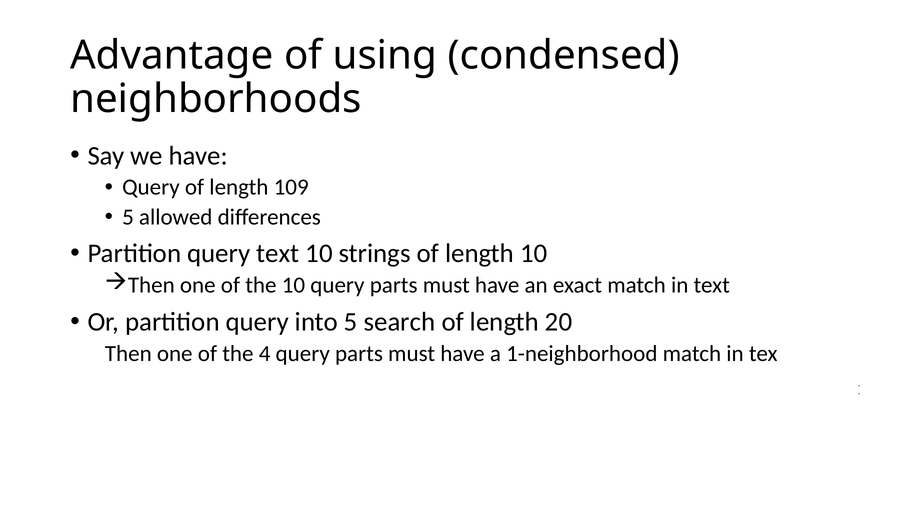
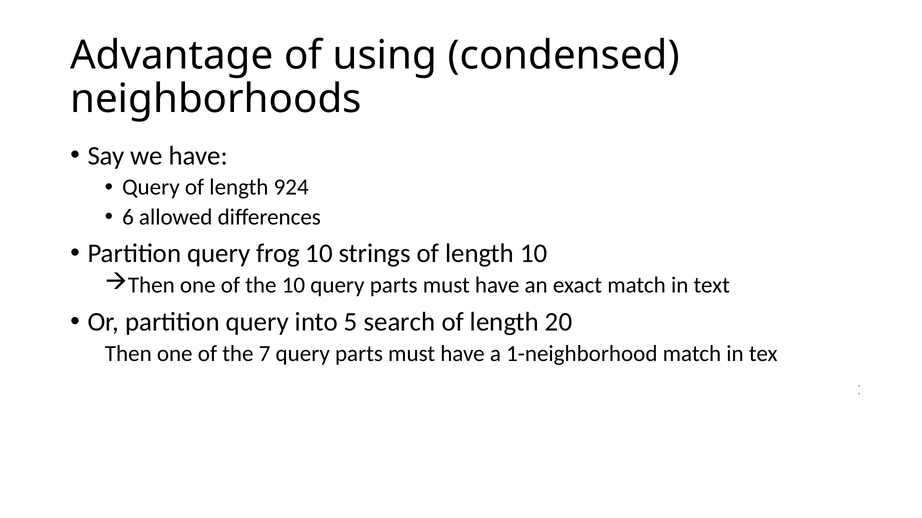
109: 109 -> 924 (291, 188)
5: 5 -> 6 (128, 217)
query text: text -> frog (278, 254)
4: 4 -> 7 (265, 354)
